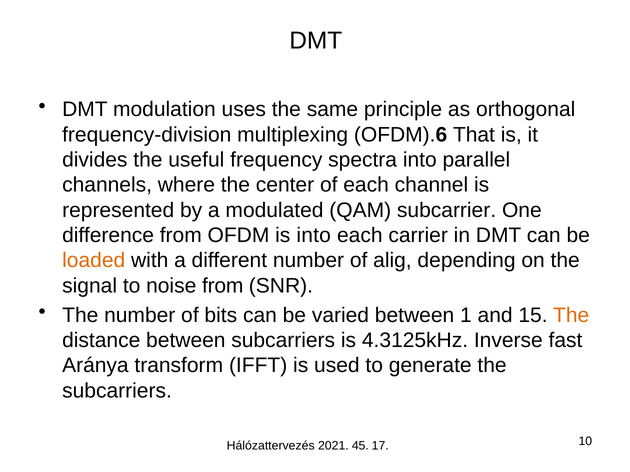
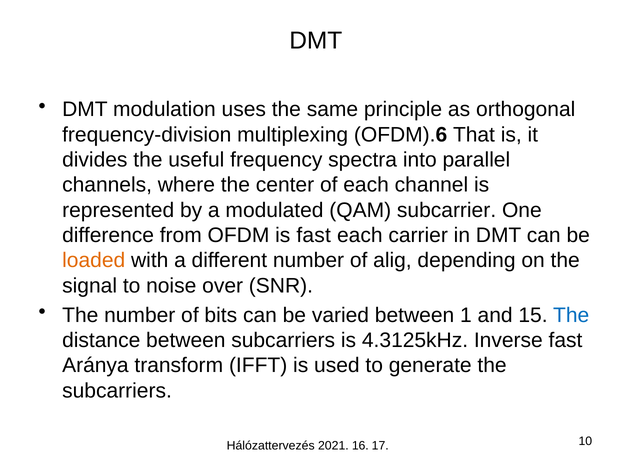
is into: into -> fast (314, 236)
noise from: from -> over (223, 286)
The colour: orange -> blue (571, 315)
45: 45 -> 16 (360, 446)
